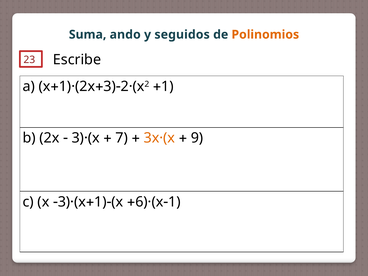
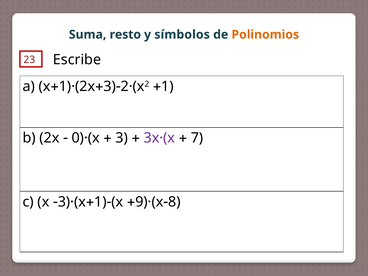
ando: ando -> resto (125, 35)
seguidos: seguidos -> símbolos (182, 35)
3)·(x: 3)·(x -> 0)·(x (86, 138)
7: 7 -> 3 (122, 138)
3x·(x colour: orange -> purple (159, 138)
9: 9 -> 7 (197, 138)
6)·(x: 6)·(x -> 9)·(x (149, 202)
1: 1 -> 8 (174, 202)
